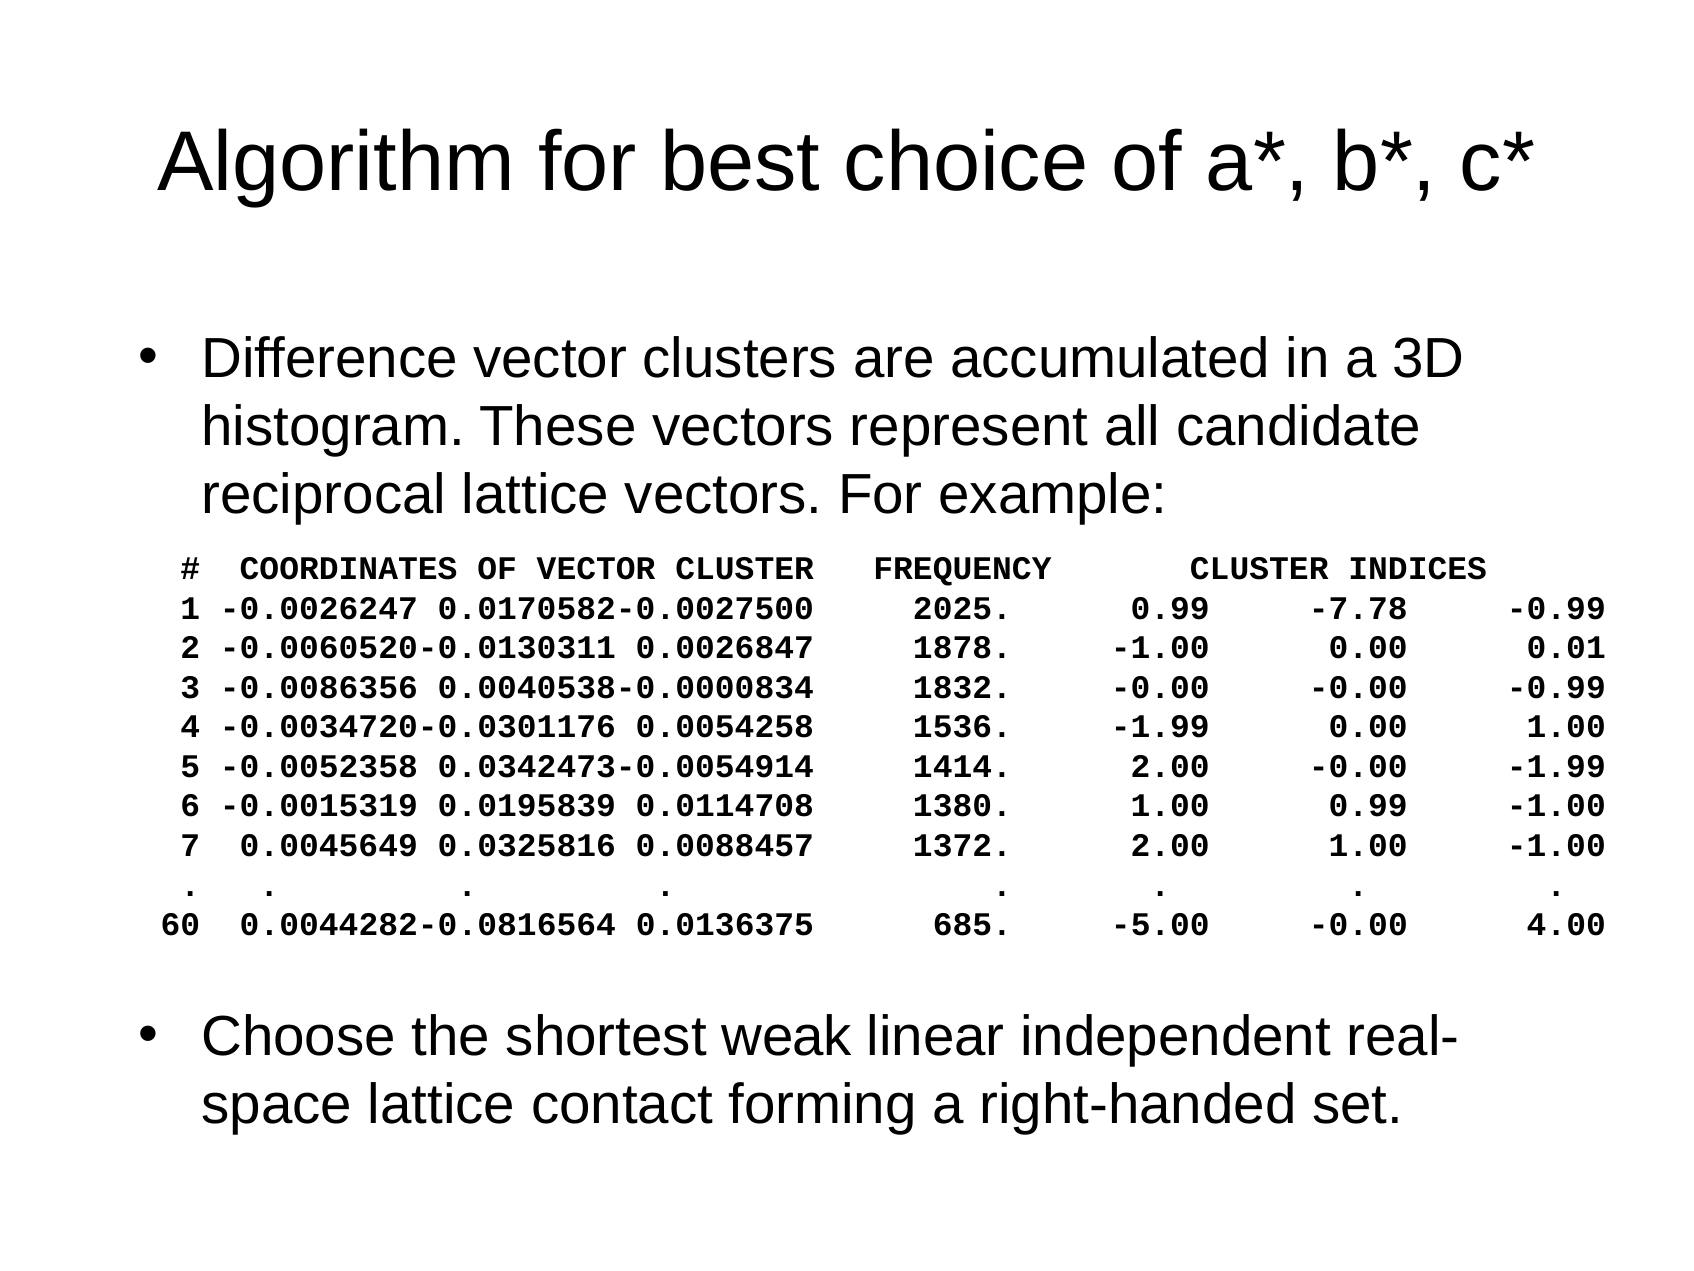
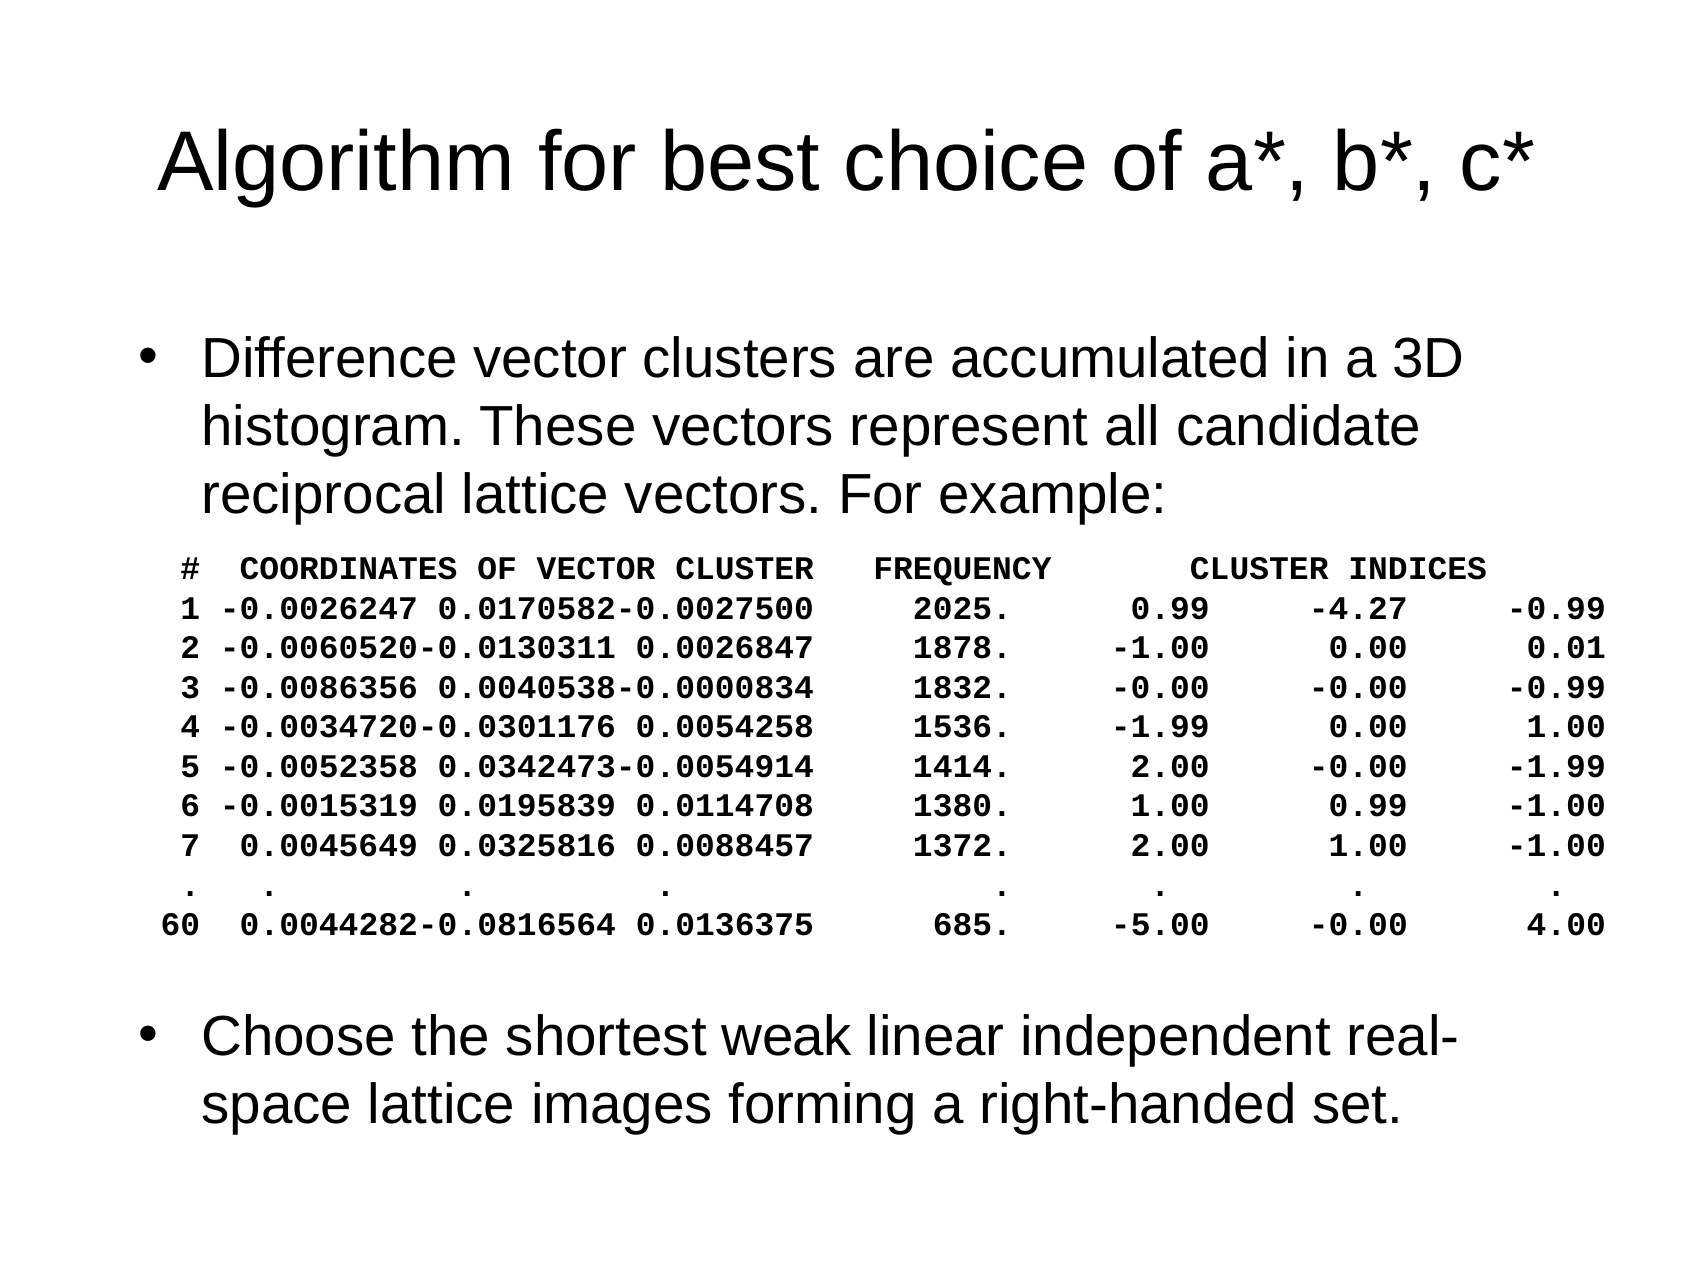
-7.78: -7.78 -> -4.27 (1358, 608)
contact: contact -> images (622, 1104)
